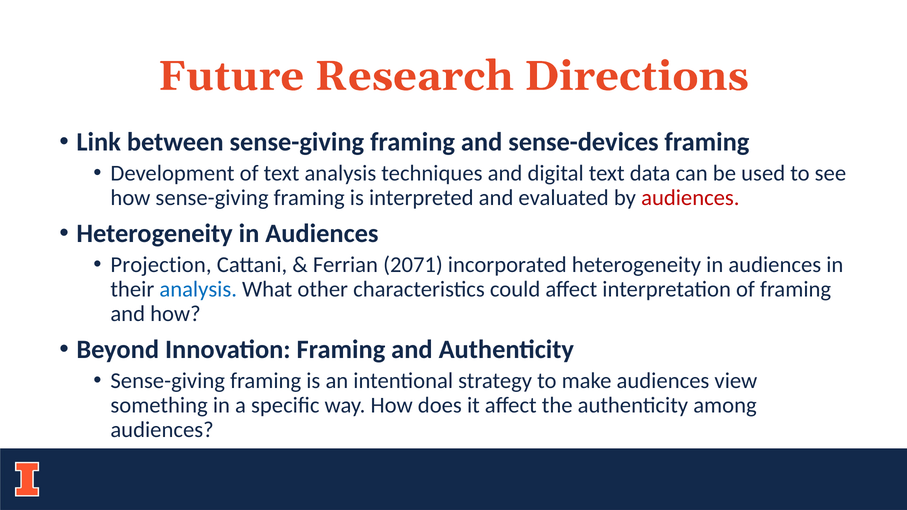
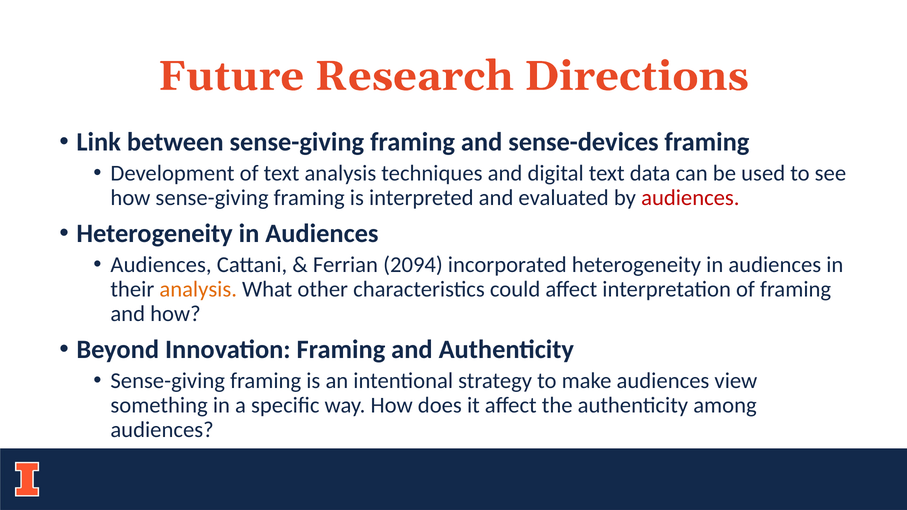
Projection: Projection -> Audiences (161, 265)
2071: 2071 -> 2094 (413, 265)
analysis colour: blue -> orange (198, 289)
